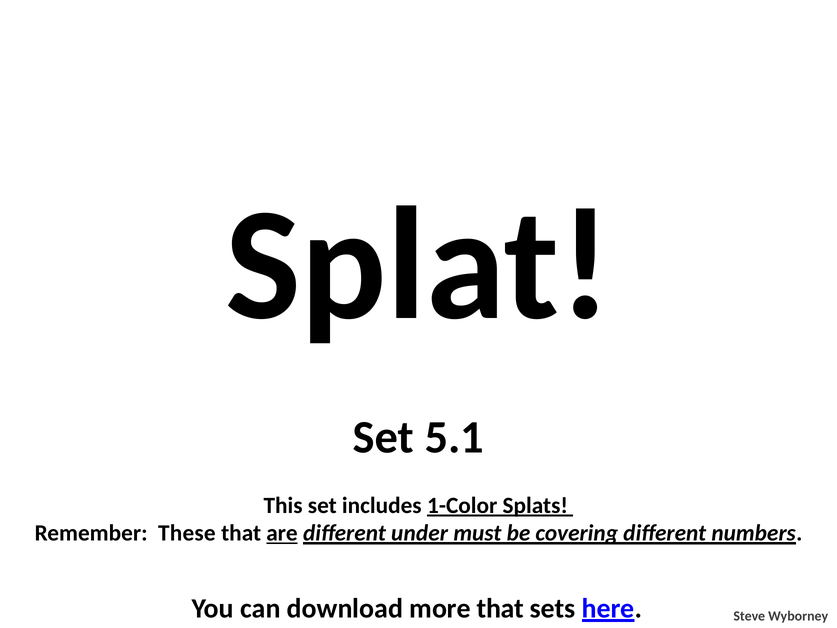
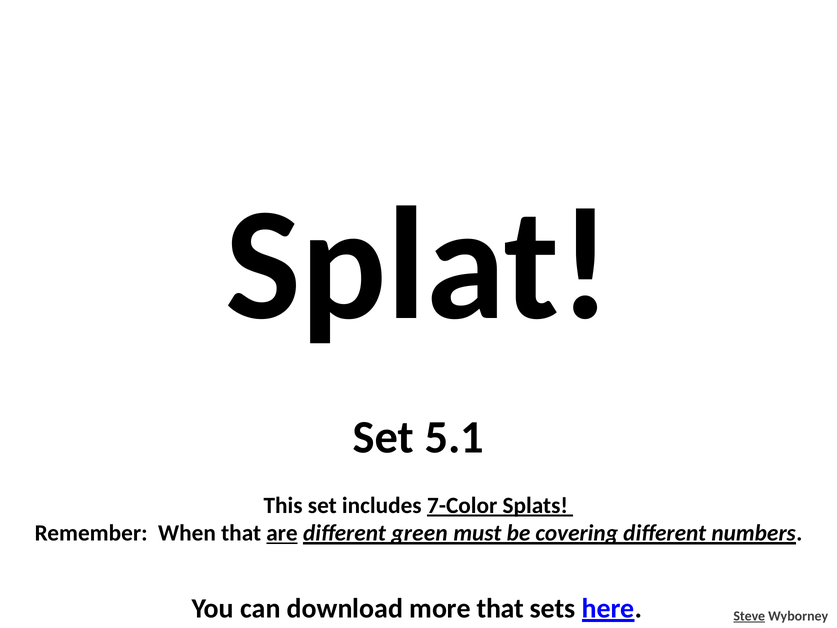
1-Color: 1-Color -> 7-Color (462, 505)
These: These -> When (187, 533)
under: under -> green (420, 533)
Steve underline: none -> present (749, 616)
